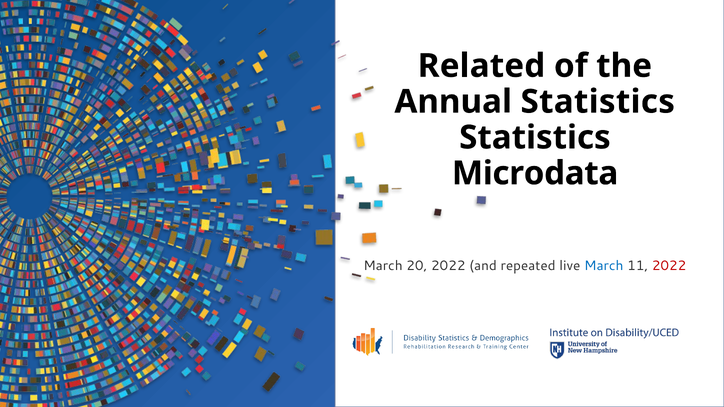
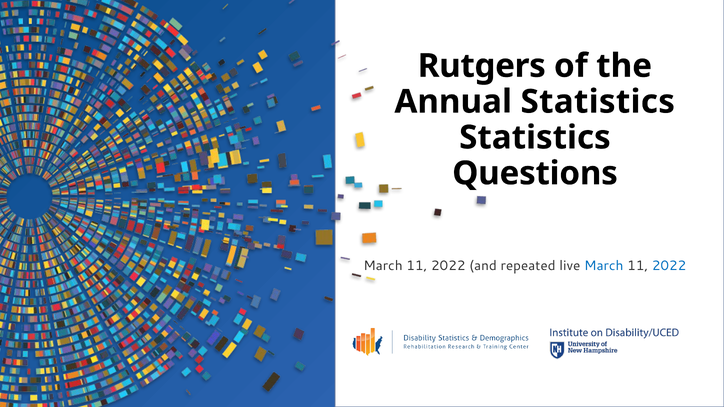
Related: Related -> Rutgers (482, 66)
Microdata: Microdata -> Questions (535, 173)
20: 20 -> 11 (417, 266)
2022 colour: red -> blue (669, 266)
